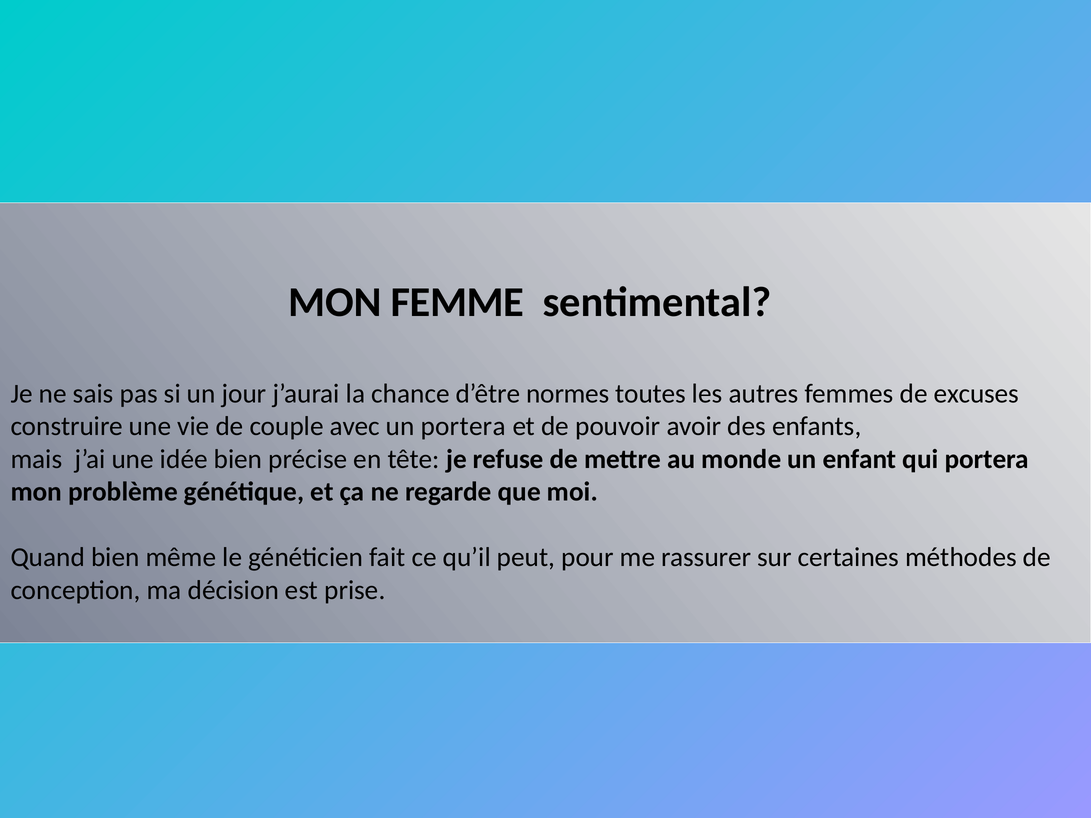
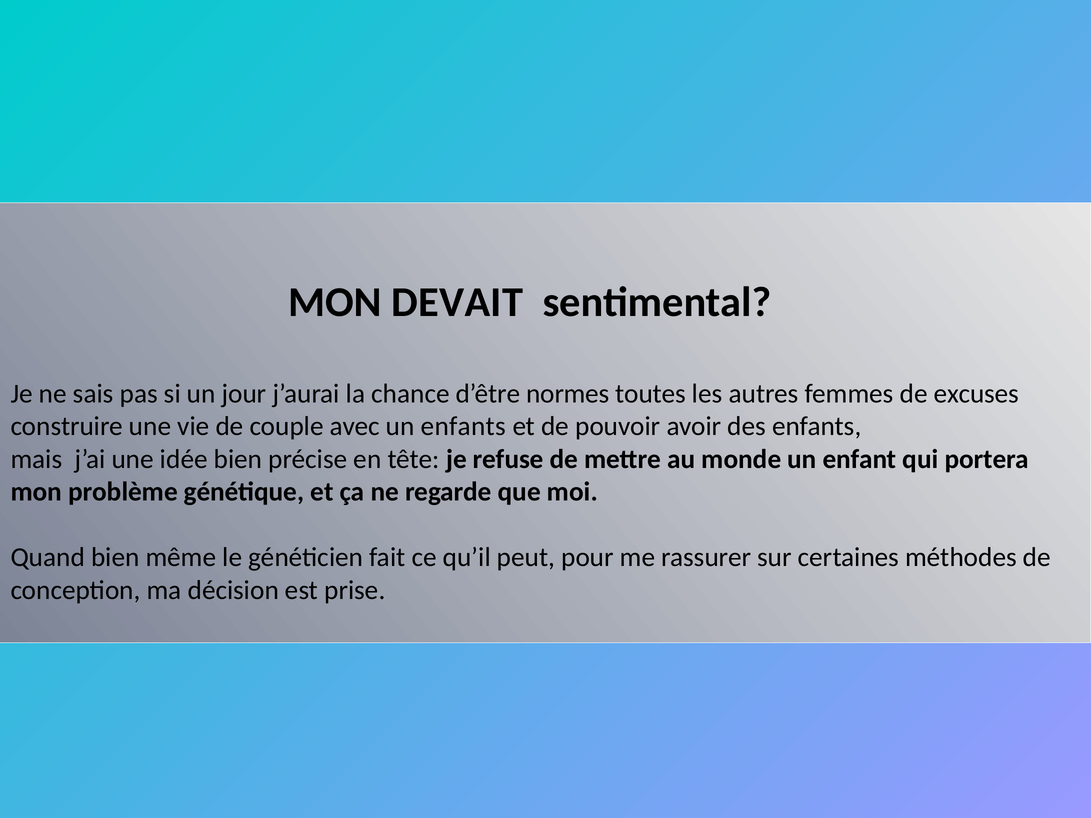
FEMME: FEMME -> DEVAIT (457, 302)
un portera: portera -> enfants (463, 427)
